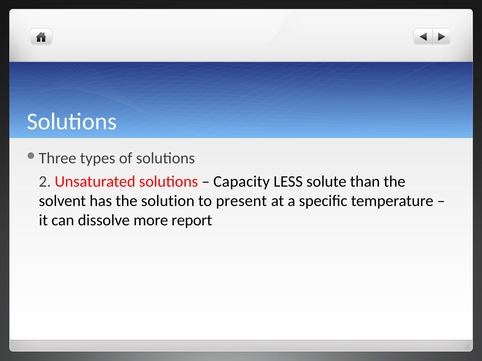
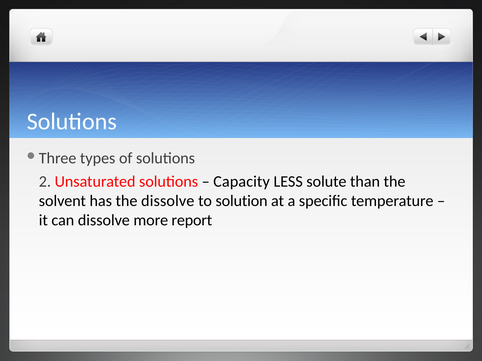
the solution: solution -> dissolve (168, 201)
present: present -> solution (242, 201)
